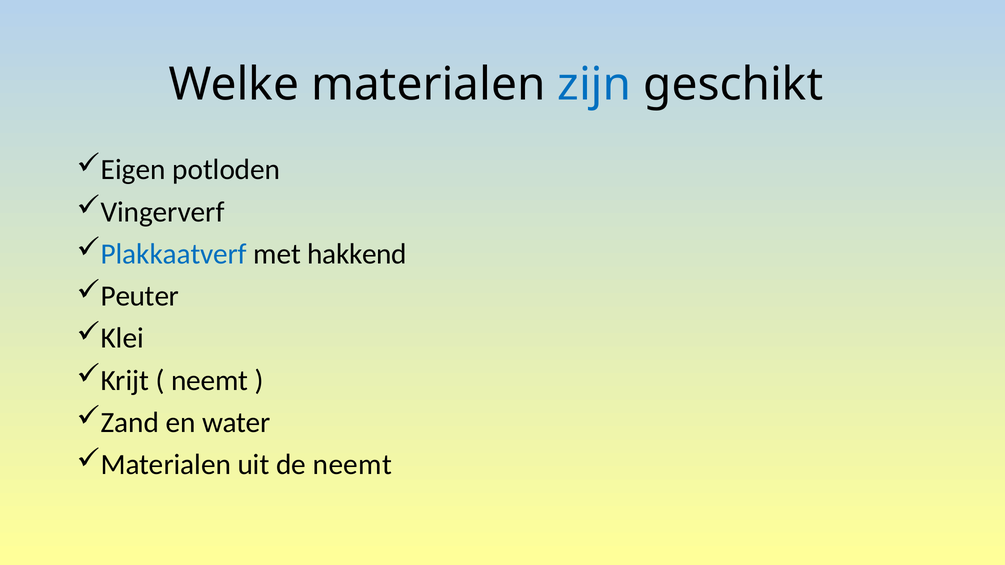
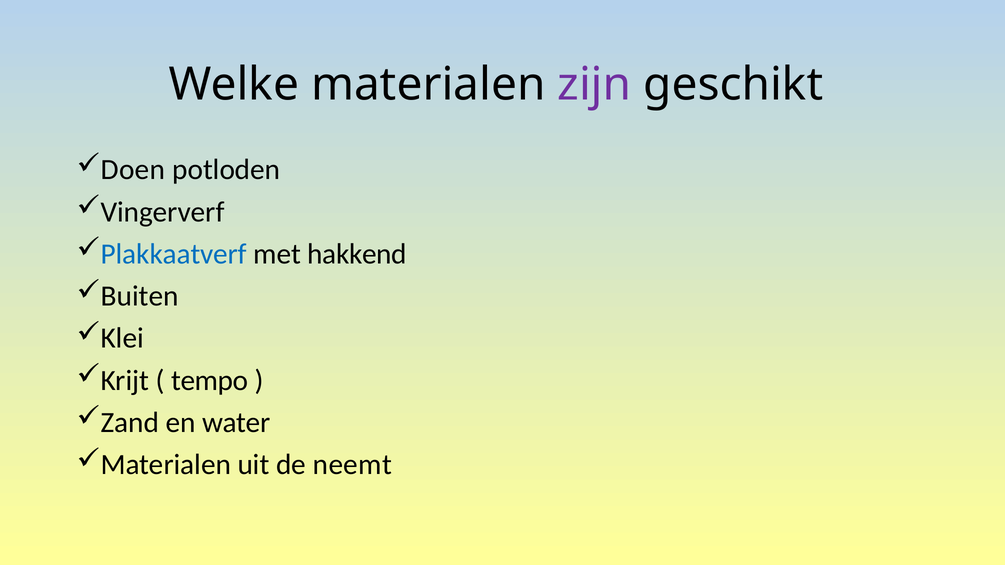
zijn colour: blue -> purple (594, 84)
Eigen: Eigen -> Doen (133, 170)
Peuter: Peuter -> Buiten (140, 296)
neemt: neemt -> tempo (210, 381)
